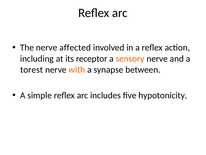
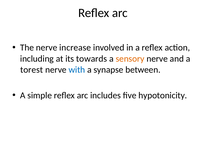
affected: affected -> increase (75, 47)
receptor: receptor -> towards (92, 58)
with colour: orange -> blue (77, 69)
